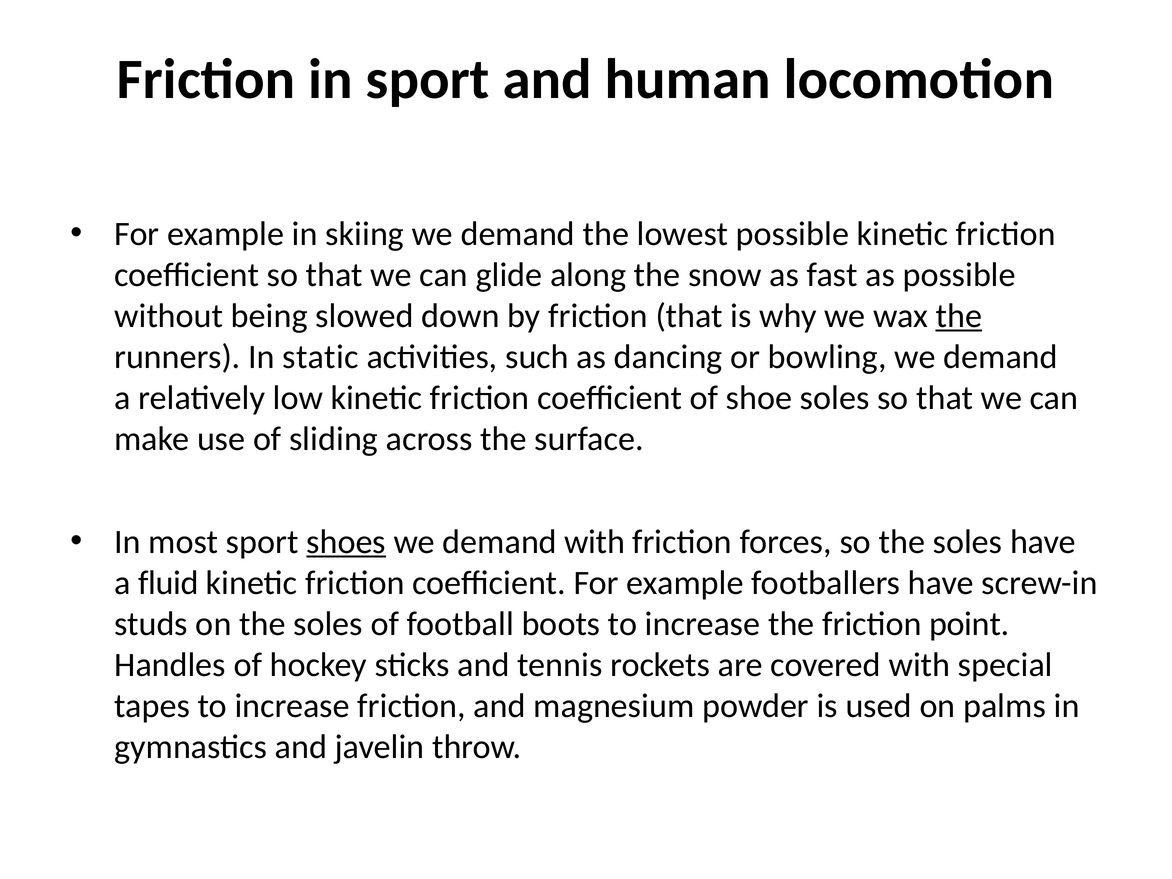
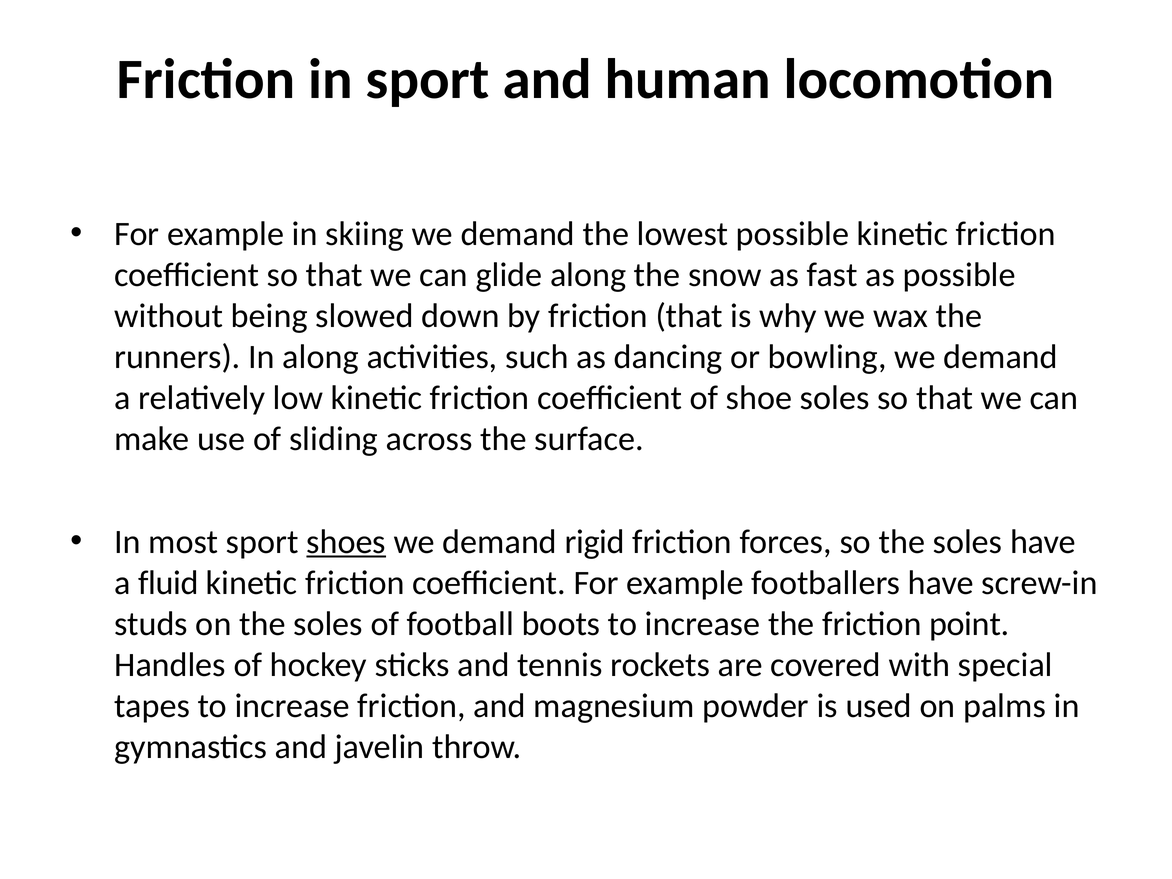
the underline: present -> none (959, 316)
In static: static -> along (321, 357)
demand with: with -> rigid (595, 542)
